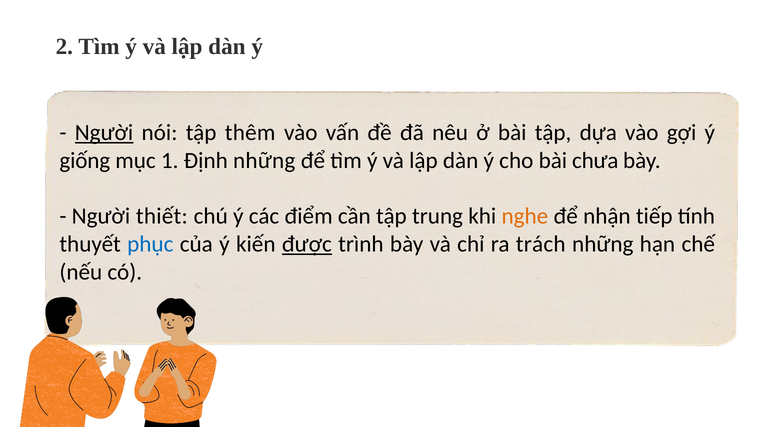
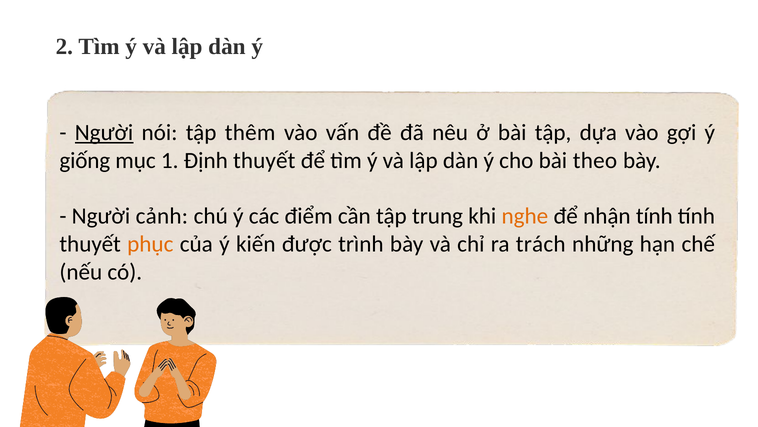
Định những: những -> thuyết (264, 160)
chưa: chưa -> theo (595, 160)
thiết: thiết -> cảnh (162, 216)
nhận tiếp: tiếp -> tính (654, 216)
phục colour: blue -> orange (150, 244)
được underline: present -> none (307, 244)
